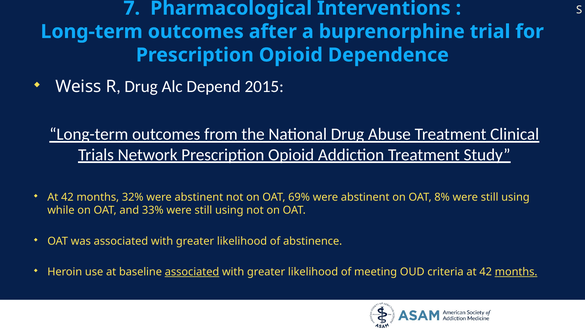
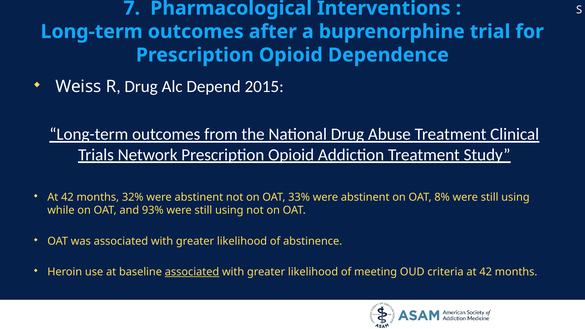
69%: 69% -> 33% (299, 197)
33%: 33% -> 93% (153, 210)
months underline: present -> none (516, 272)
